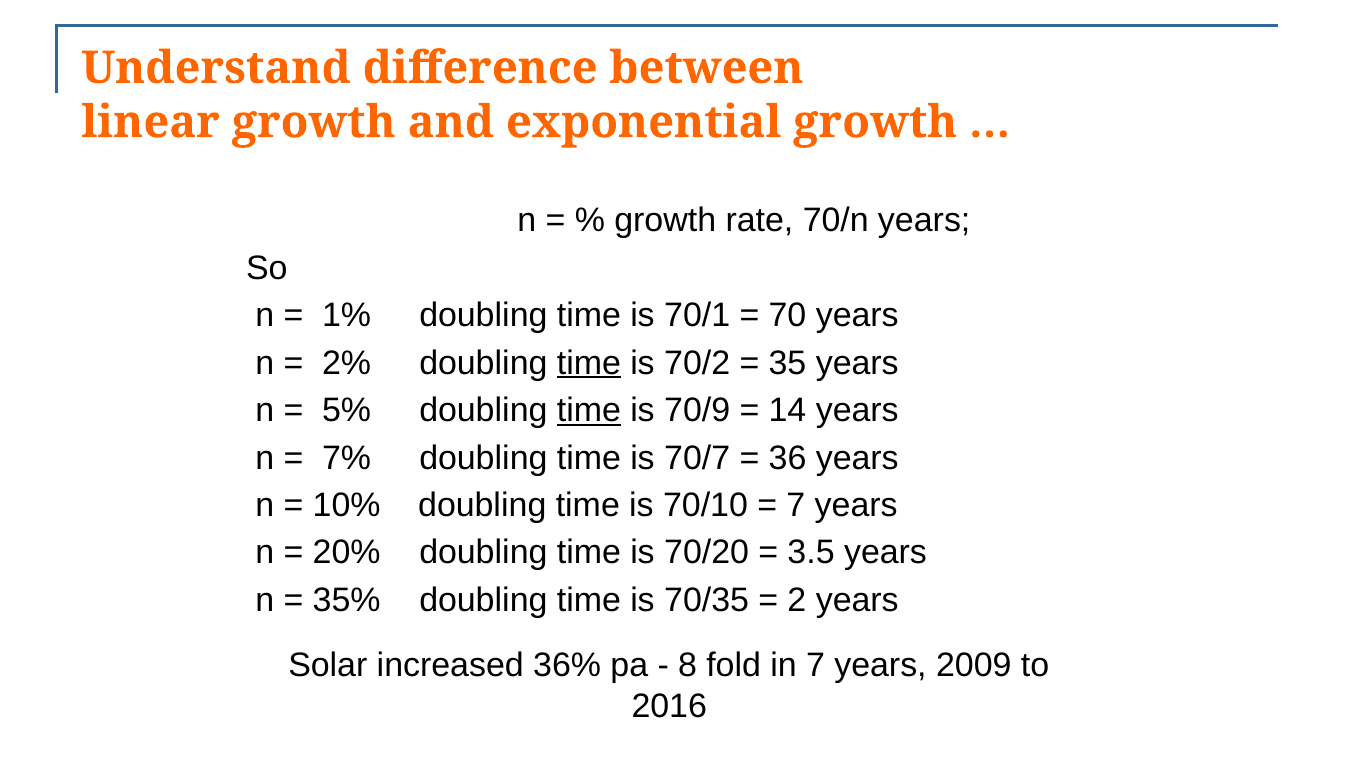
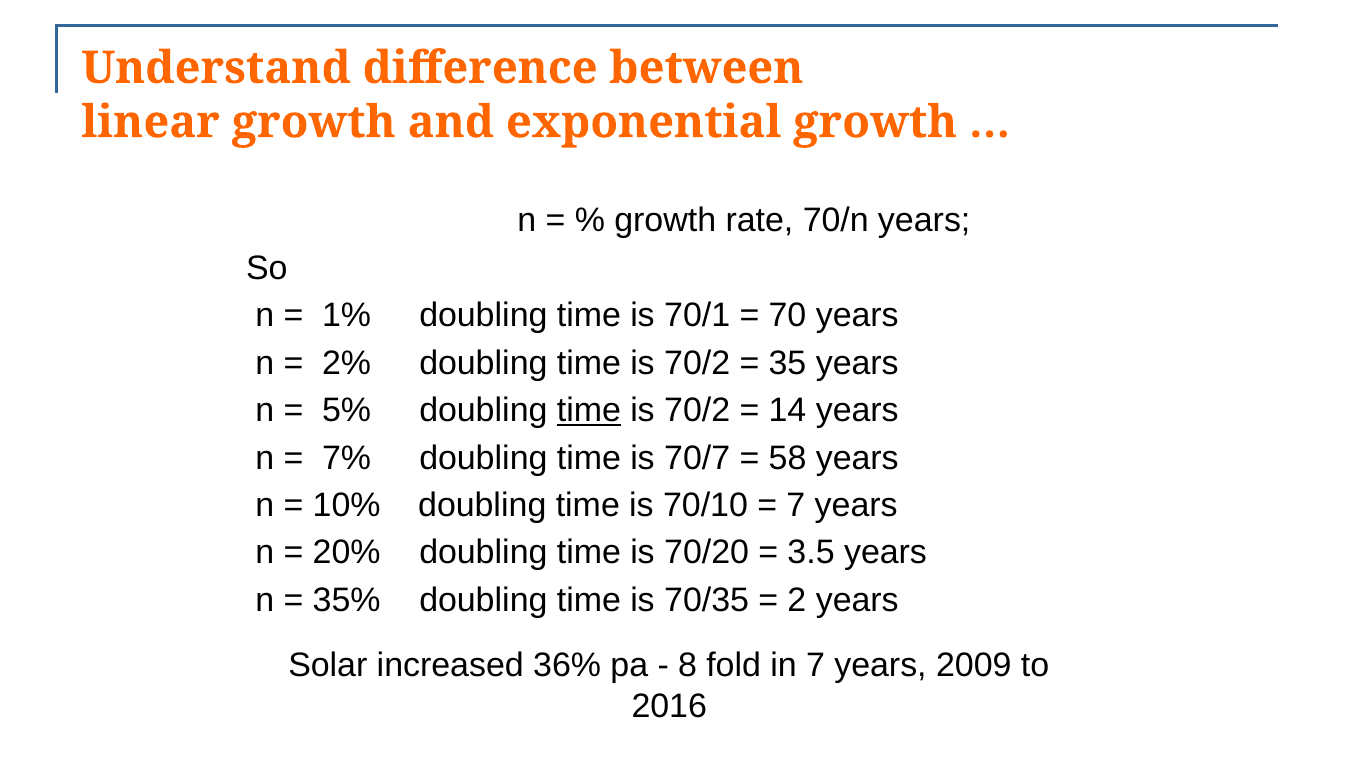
time underline: present -> none (589, 363)
70/9: 70/9 -> 70/2 (697, 411)
36: 36 -> 58 (788, 458)
